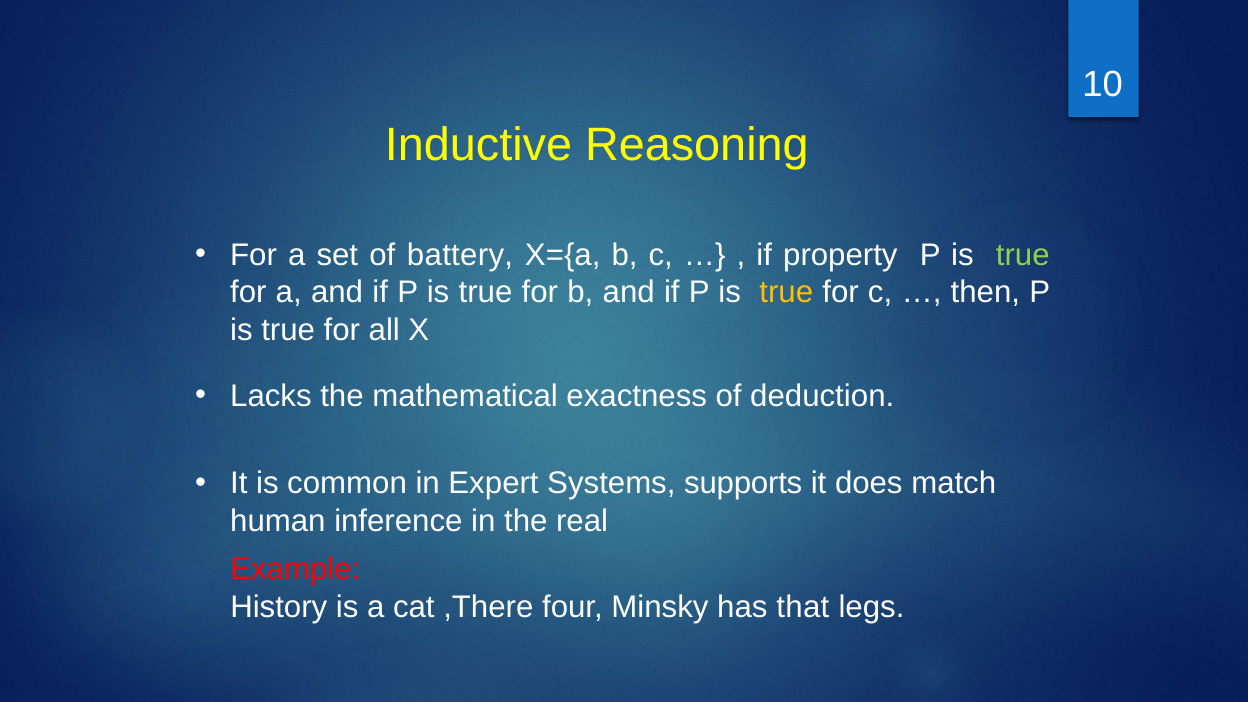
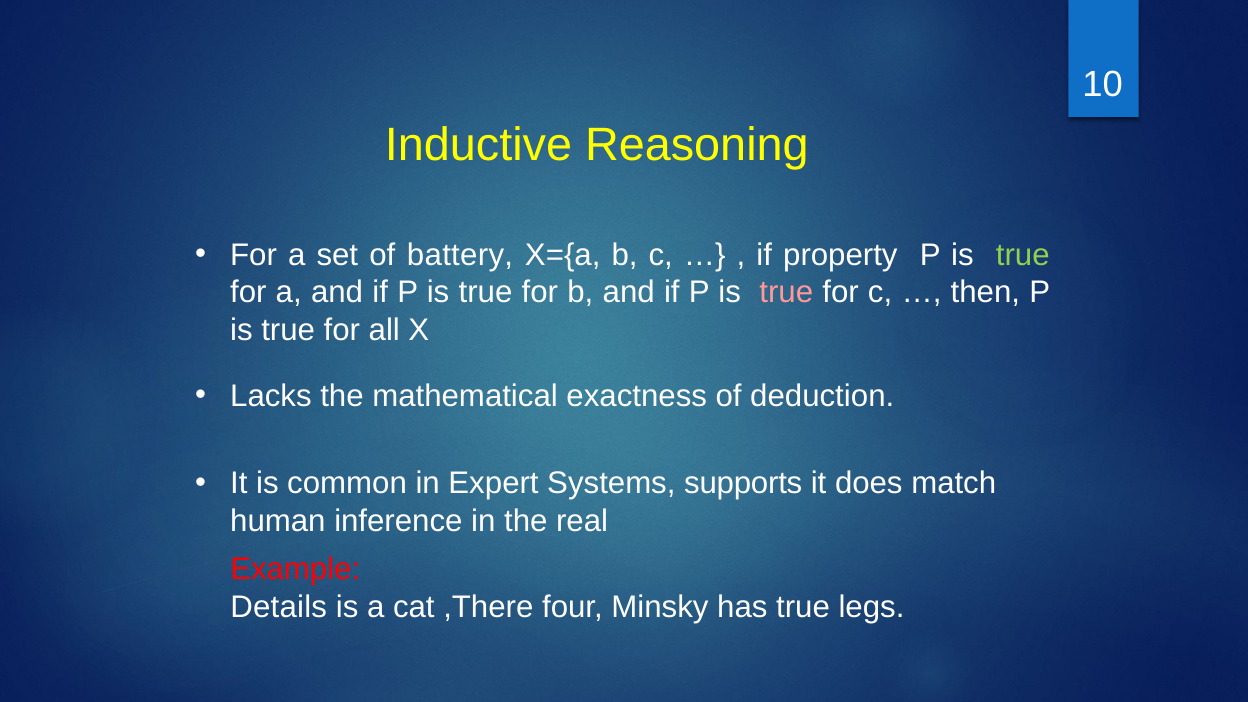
true colour: yellow -> pink (786, 292)
History: History -> Details (279, 607)
has that: that -> true (803, 607)
